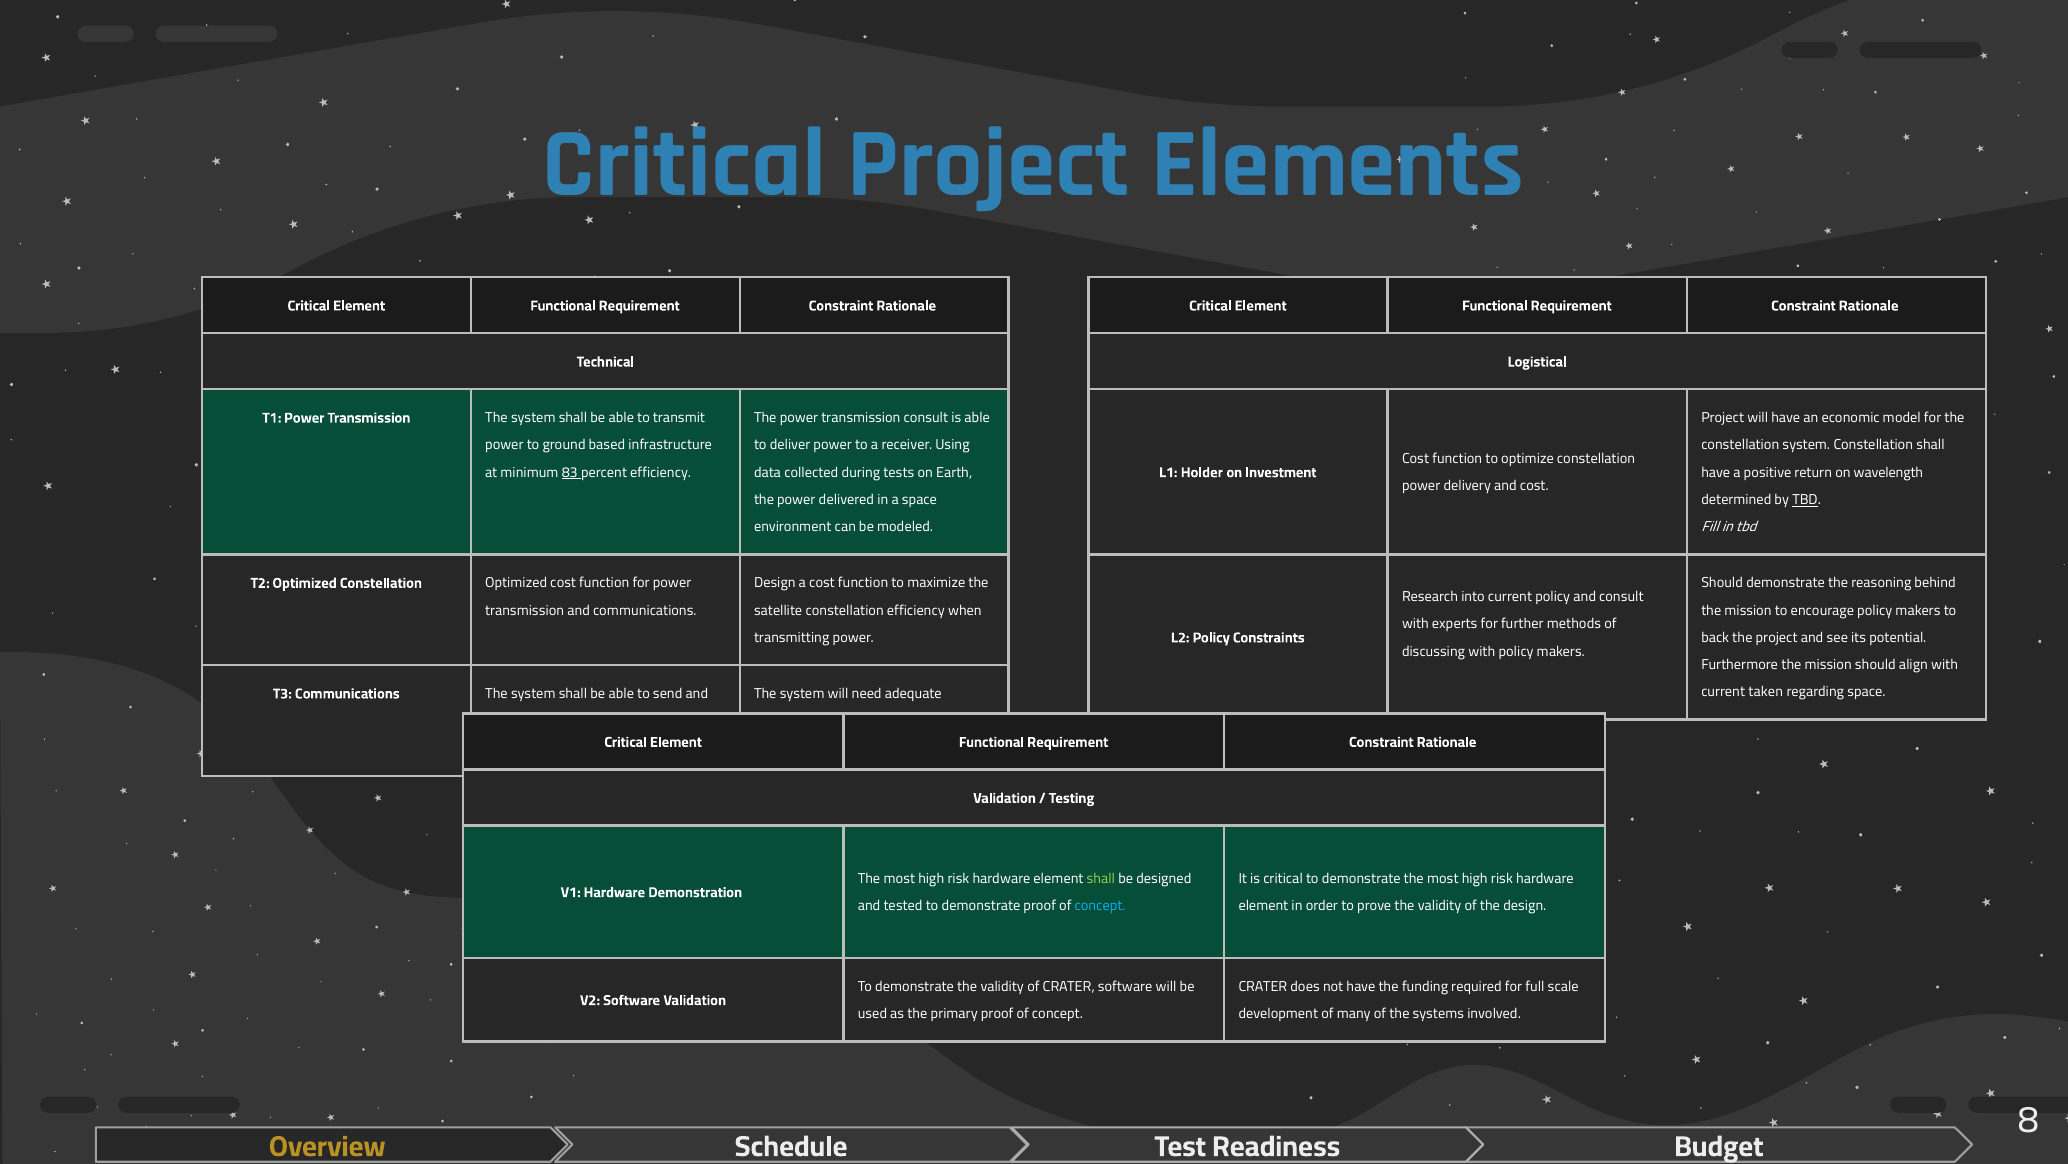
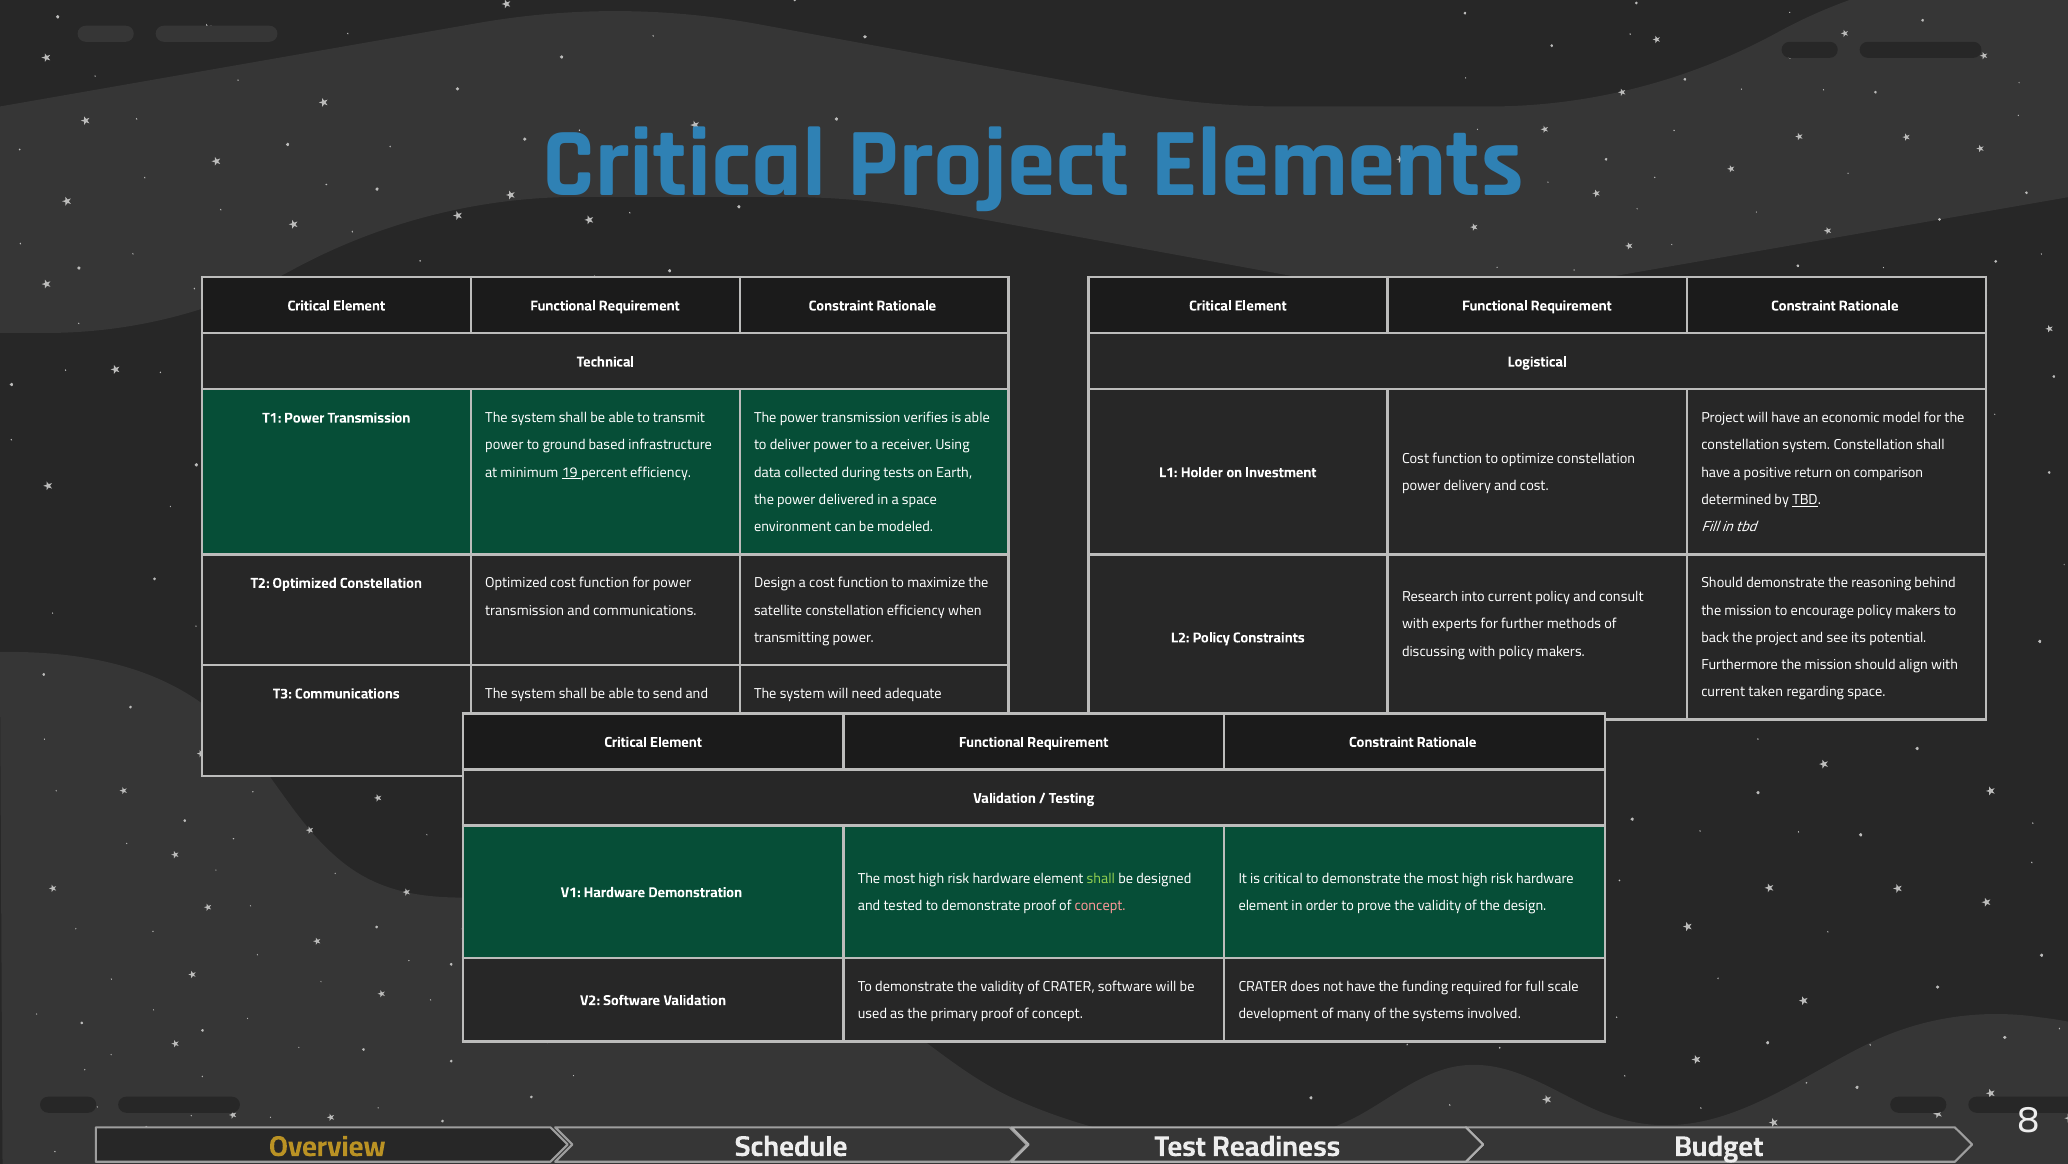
transmission consult: consult -> verifies (926, 418)
83: 83 -> 19 (570, 472)
wavelength: wavelength -> comparison (1888, 472)
concept colour: light blue -> pink (1100, 906)
